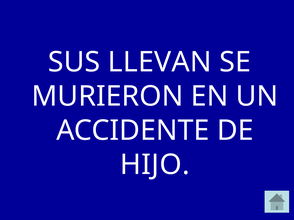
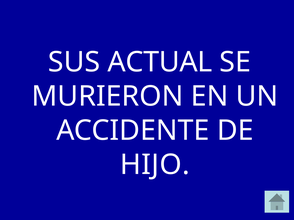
LLEVAN: LLEVAN -> ACTUAL (160, 62)
